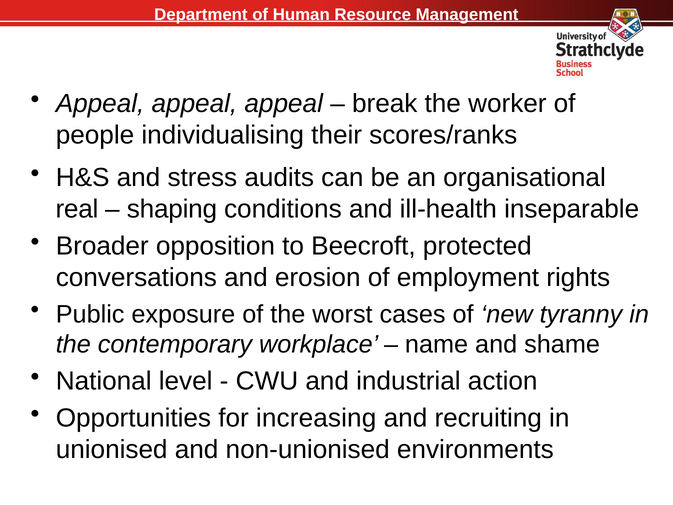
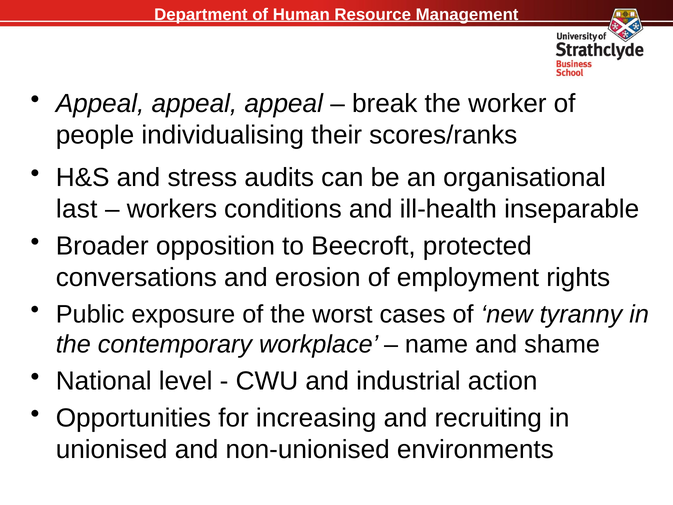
real: real -> last (77, 209)
shaping: shaping -> workers (172, 209)
